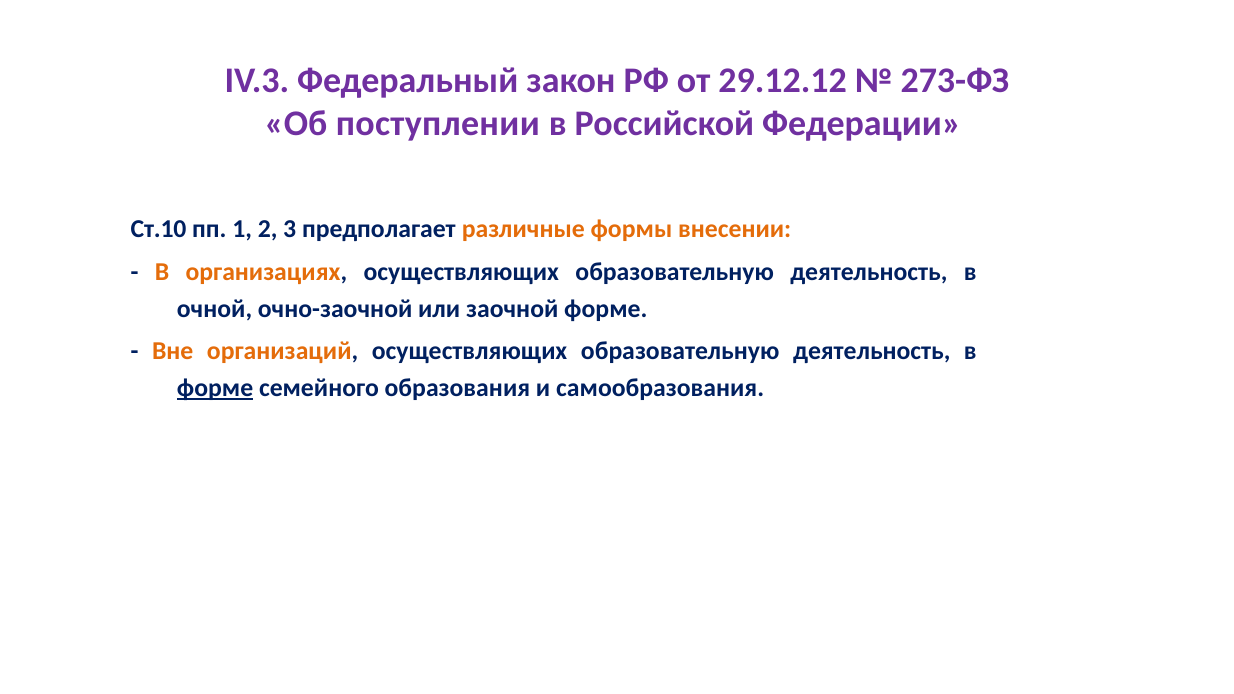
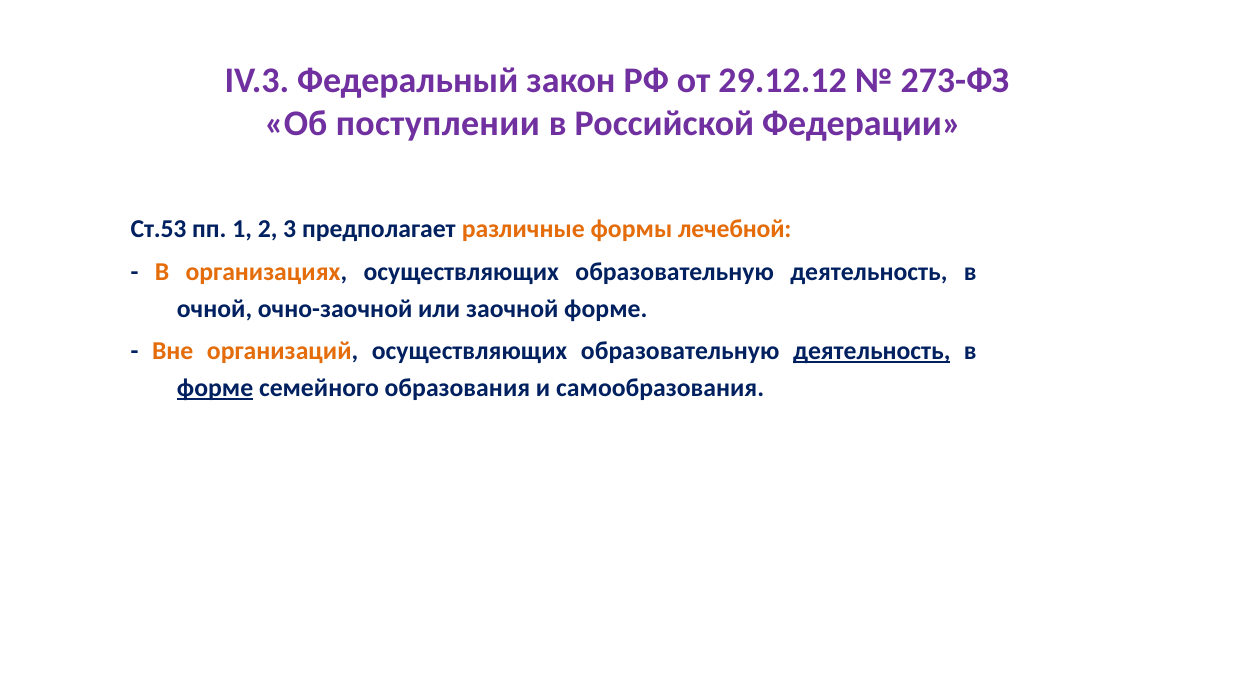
Ст.10: Ст.10 -> Ст.53 (159, 229)
внесении: внесении -> лечебной (735, 229)
деятельность underline: none -> present (872, 351)
